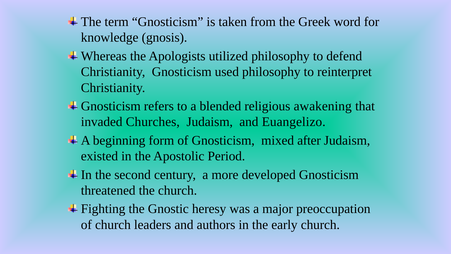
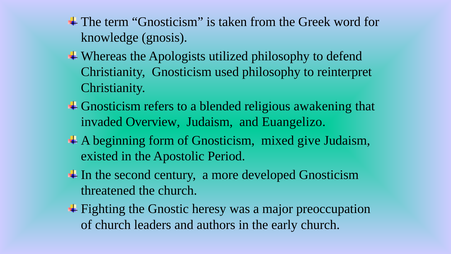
Churches: Churches -> Overview (153, 122)
after: after -> give (309, 140)
